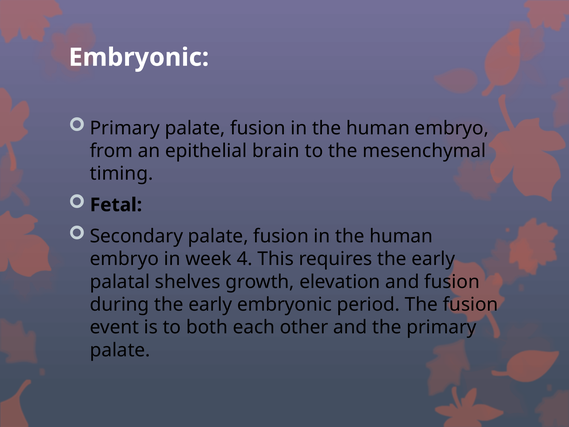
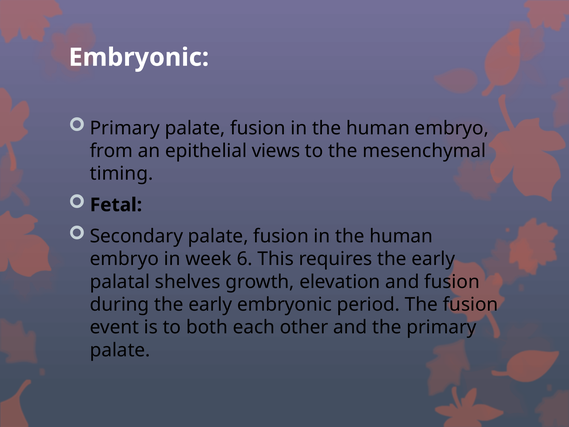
brain: brain -> views (276, 151)
4: 4 -> 6 (245, 259)
